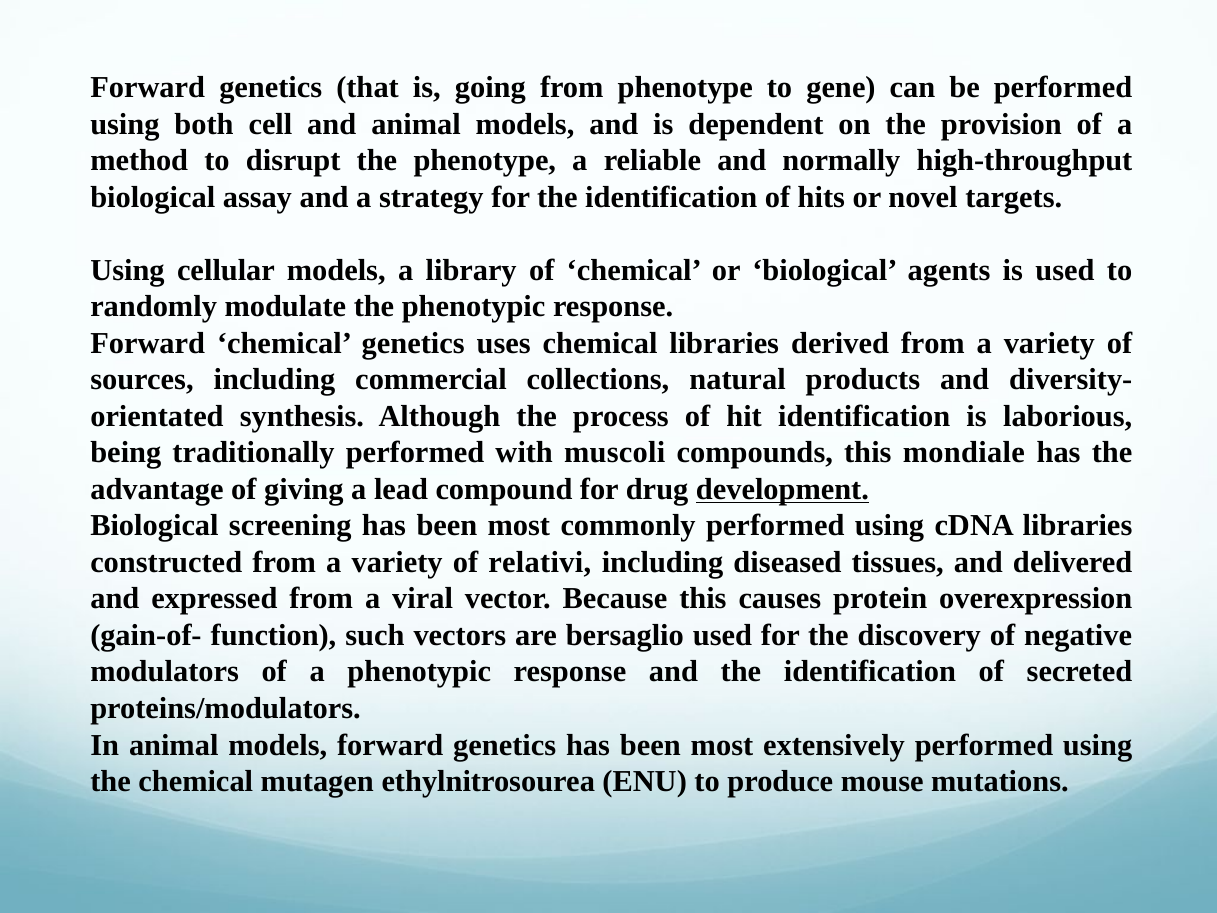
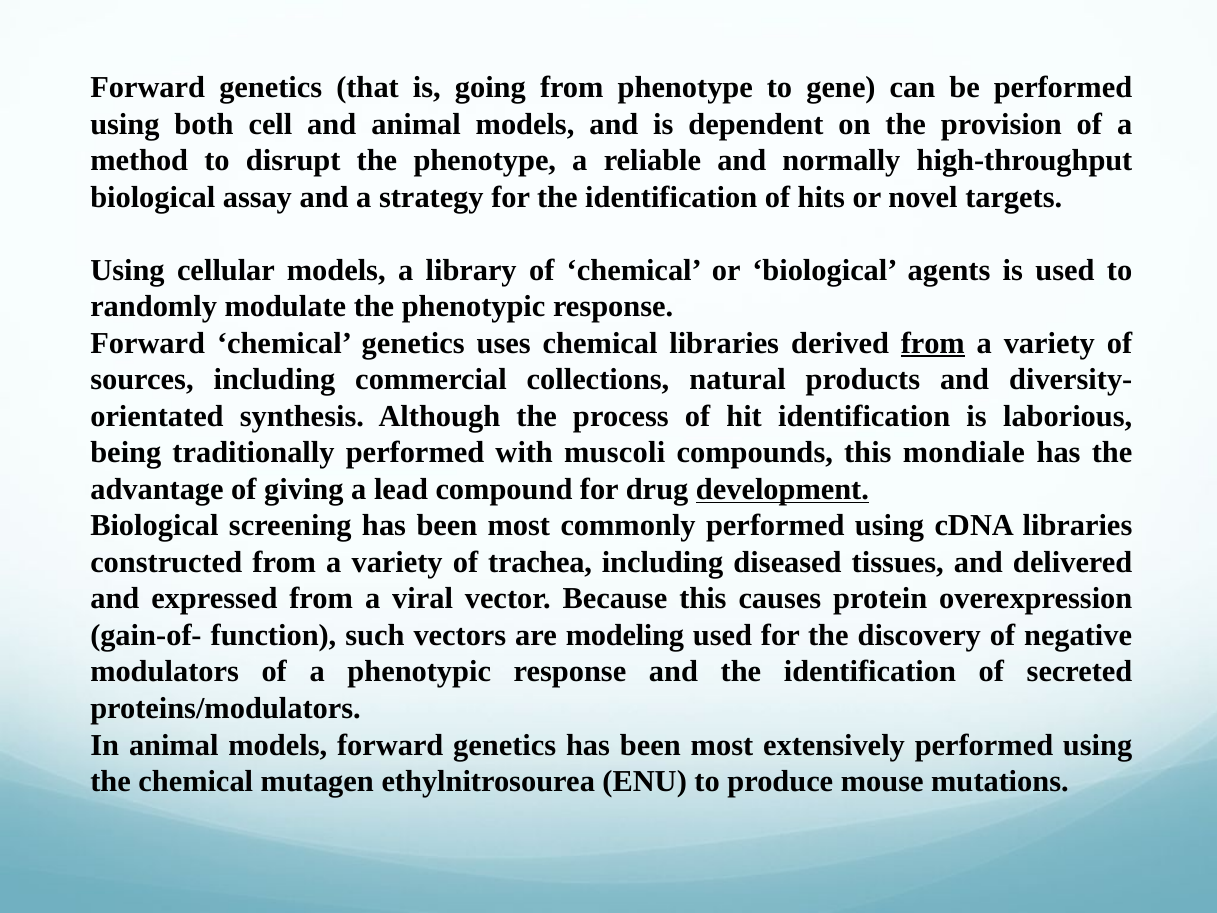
from underline: none -> present (933, 343)
relativi: relativi -> trachea (540, 562)
bersaglio: bersaglio -> modeling (625, 635)
